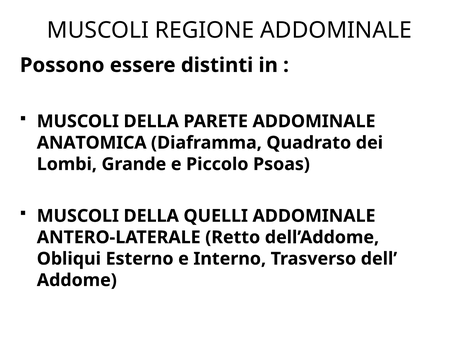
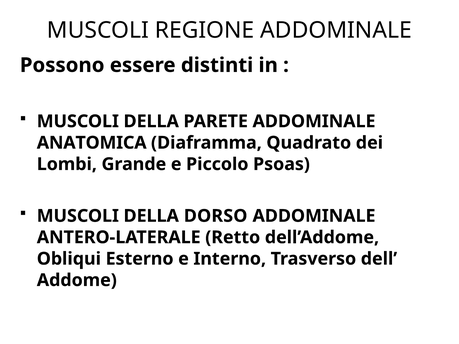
QUELLI: QUELLI -> DORSO (216, 216)
